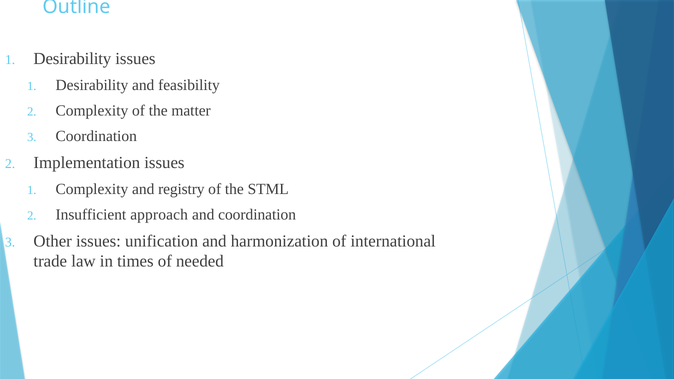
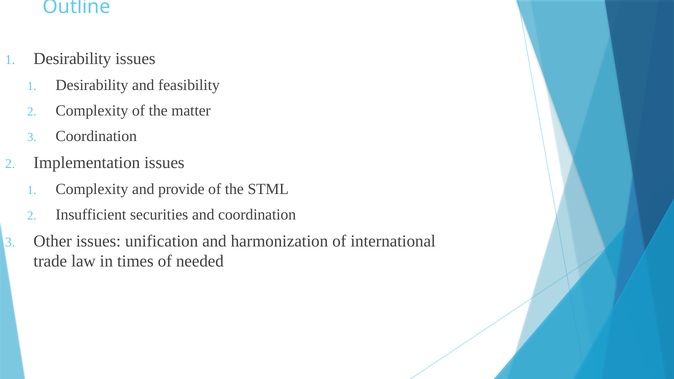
registry: registry -> provide (181, 189)
approach: approach -> securities (159, 215)
